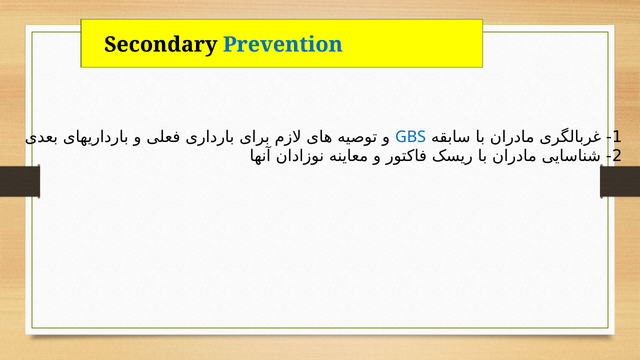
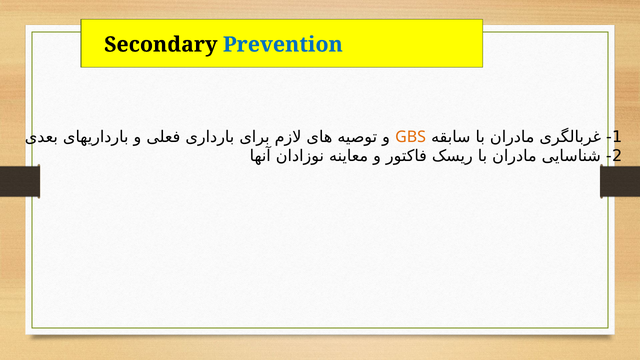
GBS colour: blue -> orange (411, 137)
